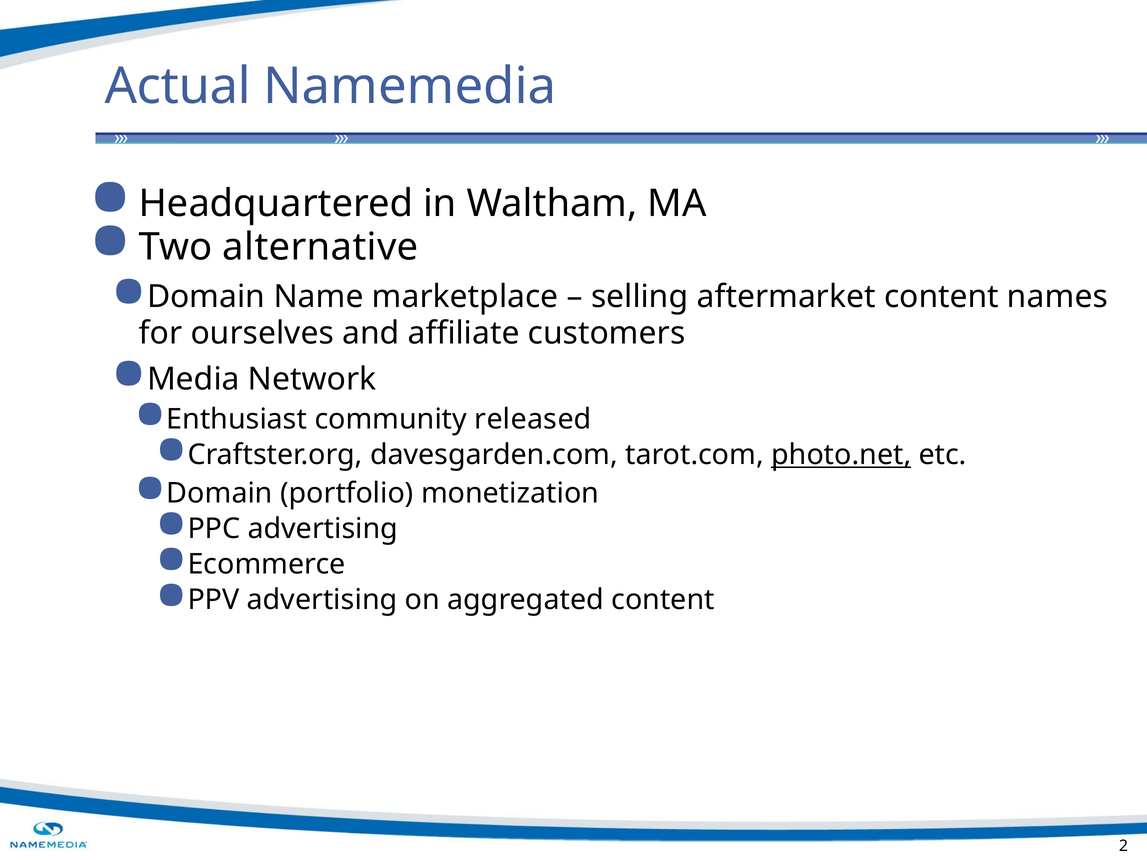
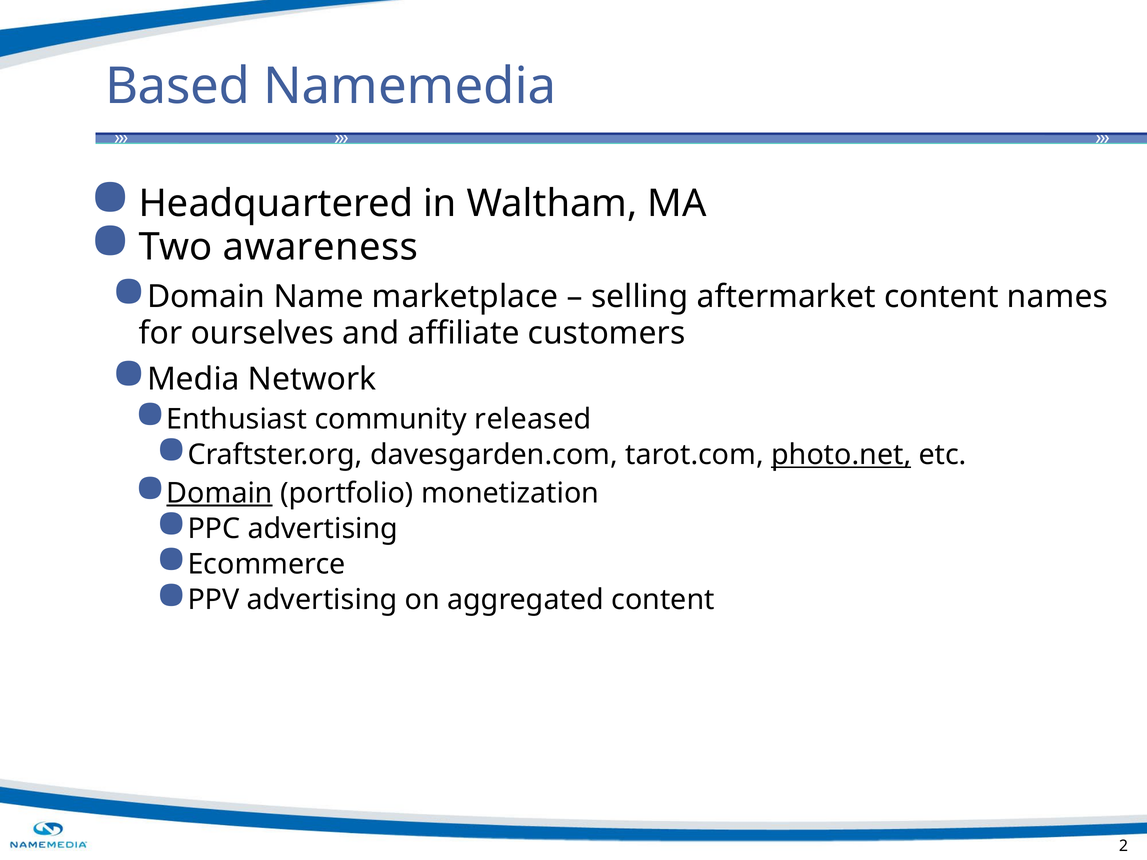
Actual: Actual -> Based (178, 86)
alternative: alternative -> awareness (320, 247)
Domain underline: none -> present (220, 493)
